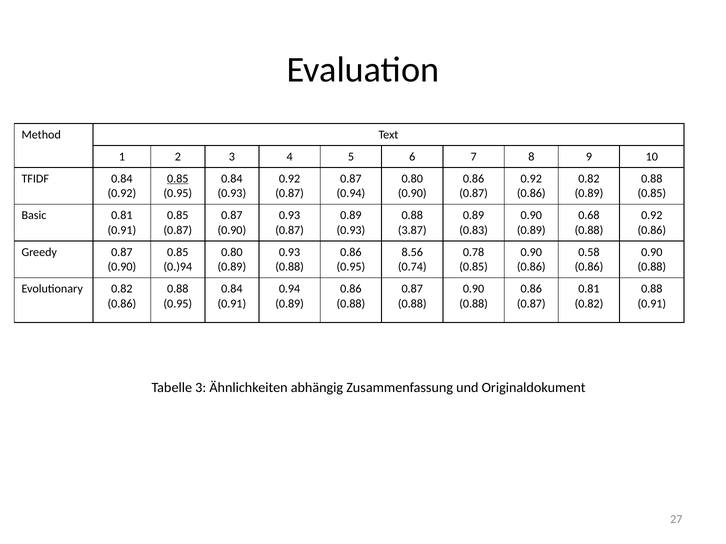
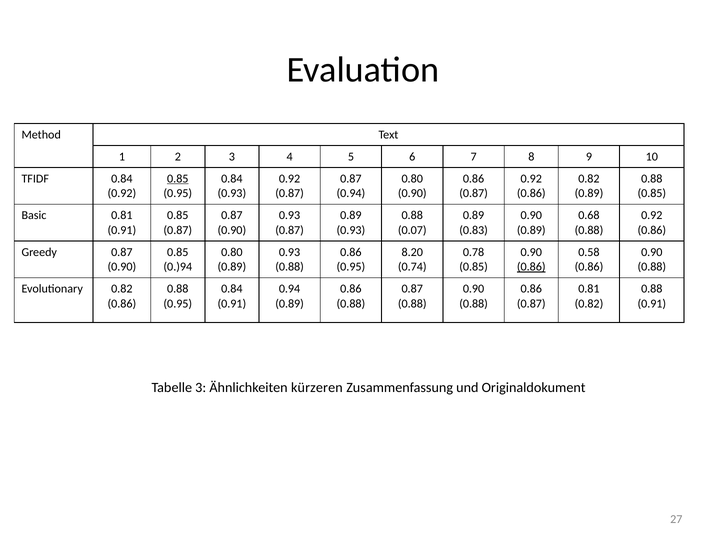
3.87: 3.87 -> 0.07 (412, 230)
8.56: 8.56 -> 8.20 (412, 252)
0.86 underline: none -> present (531, 267)
abhängig: abhängig -> kürzeren (317, 388)
